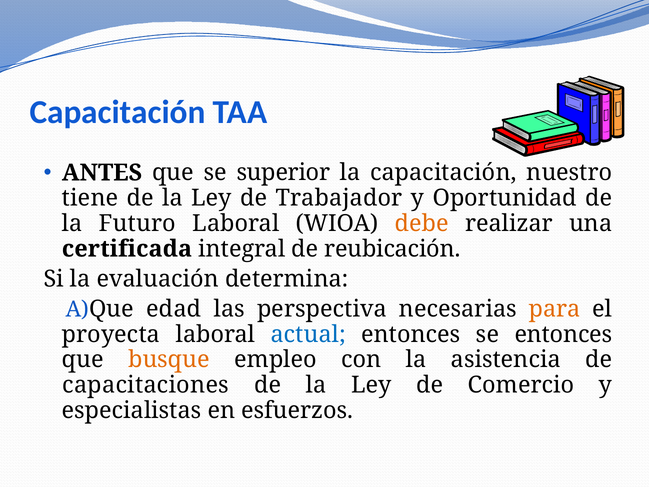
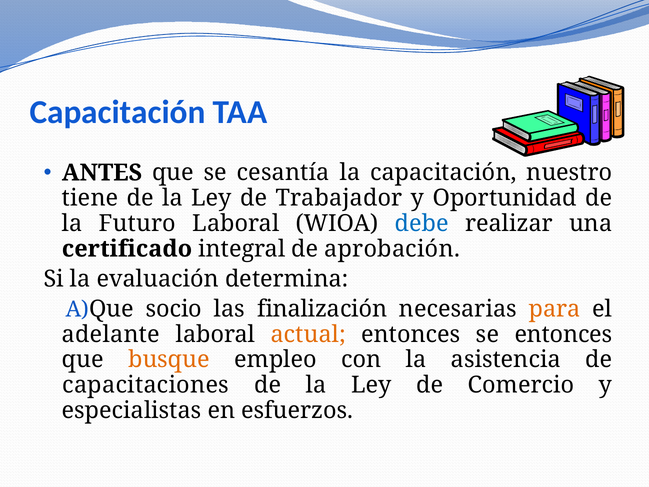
superior: superior -> cesantía (283, 173)
debe colour: orange -> blue (422, 223)
certificada: certificada -> certificado (127, 249)
reubicación: reubicación -> aprobación (392, 249)
edad: edad -> socio (174, 309)
perspectiva: perspectiva -> finalización (322, 309)
proyecta: proyecta -> adelante (111, 334)
actual colour: blue -> orange (308, 334)
